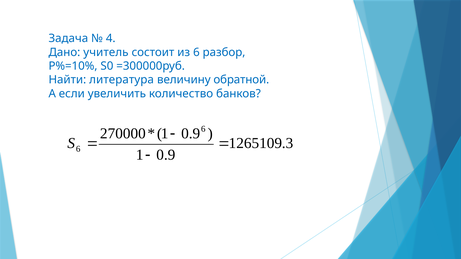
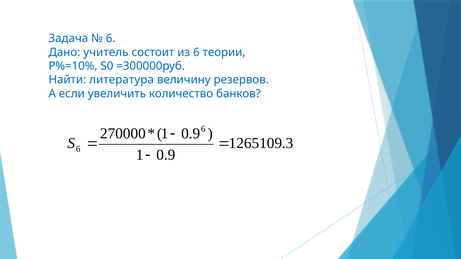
4: 4 -> 6 (111, 38)
разбор: разбор -> теории (224, 52)
обратной: обратной -> резервов (241, 80)
